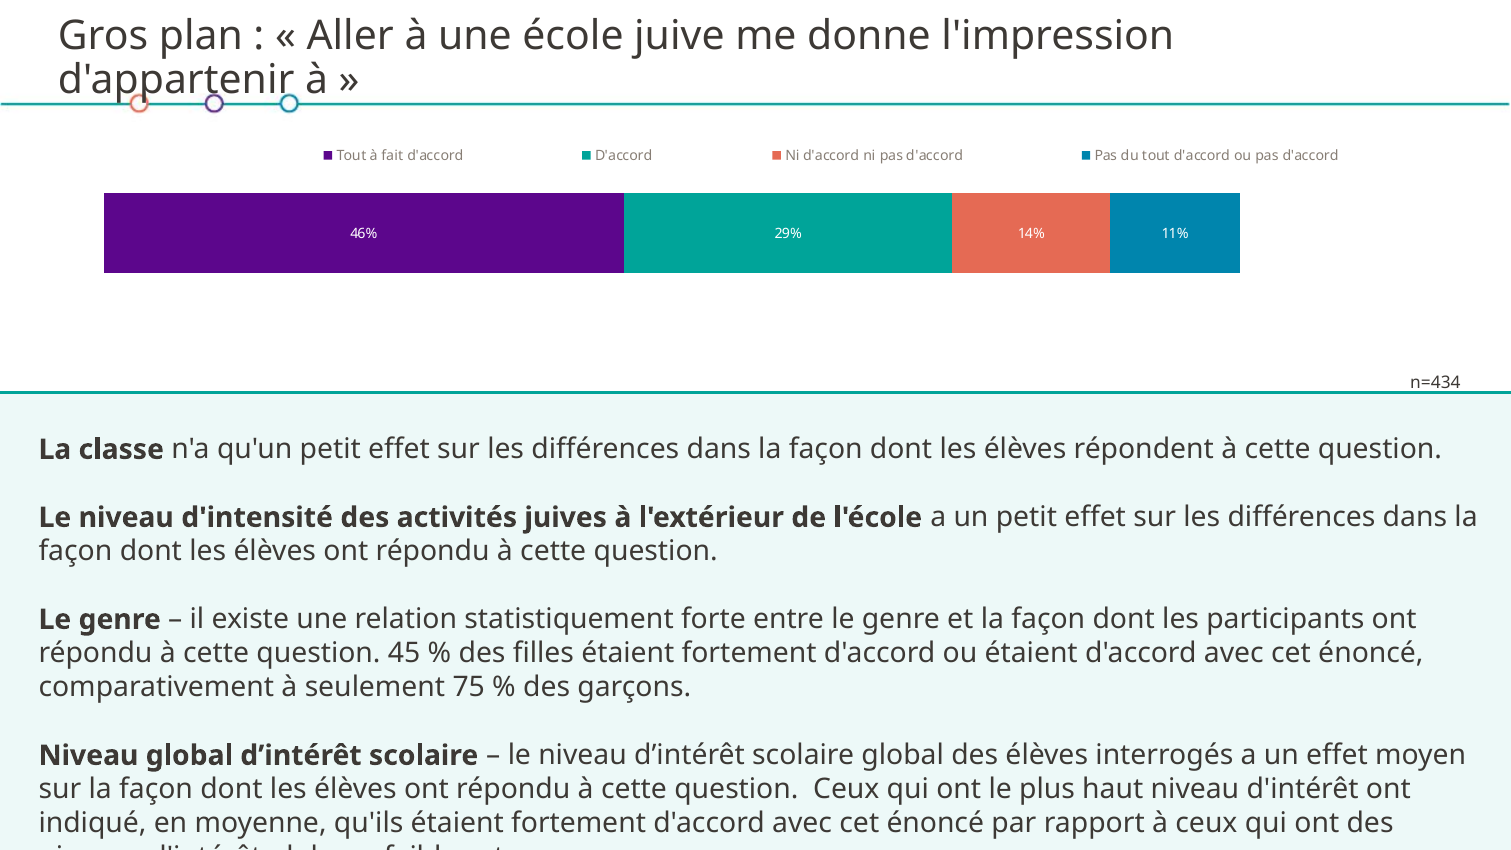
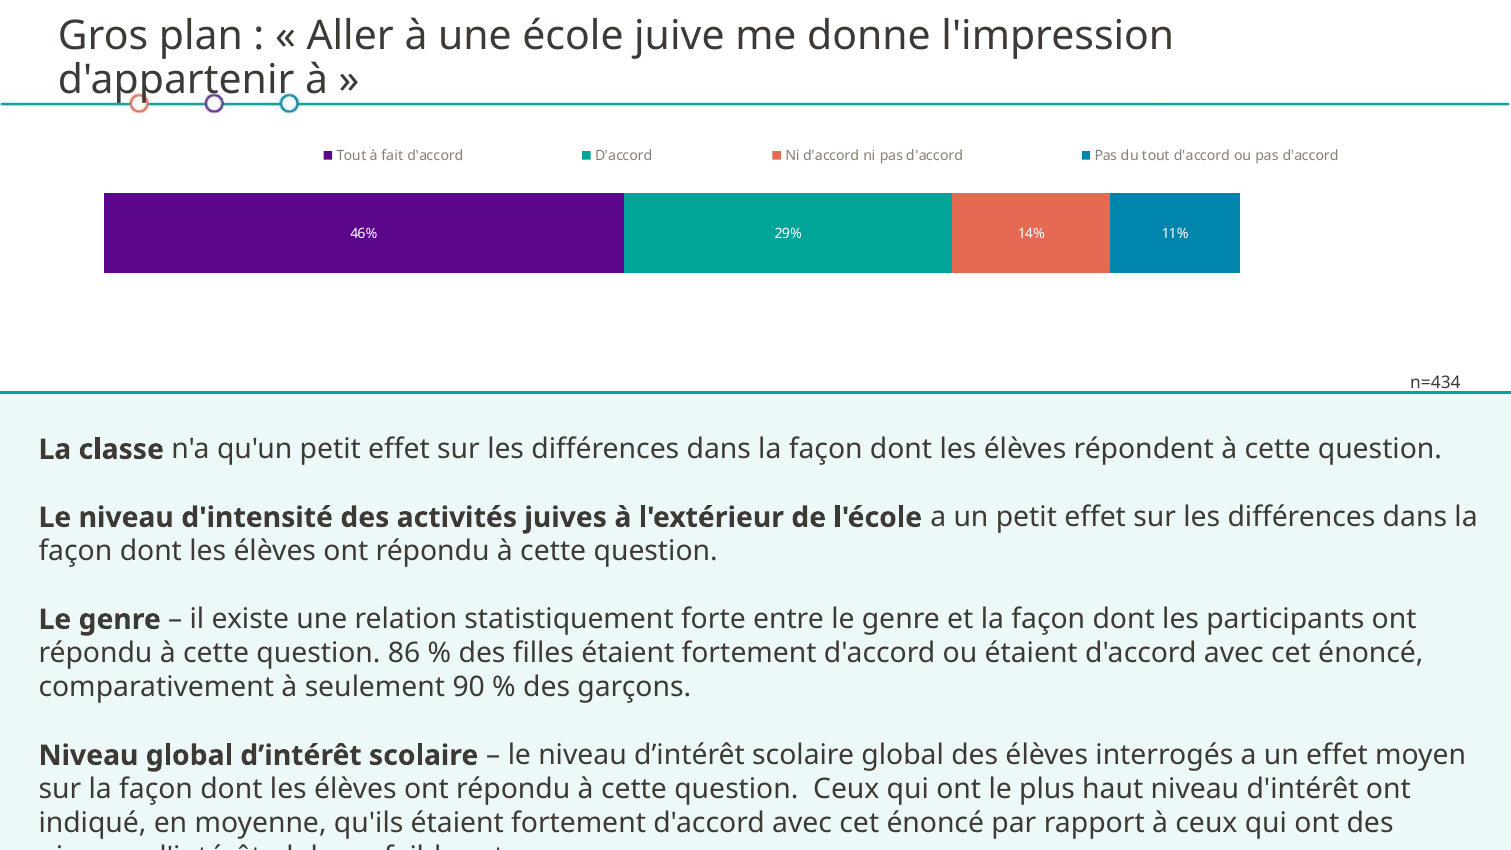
45: 45 -> 86 (404, 653)
75: 75 -> 90 (469, 687)
